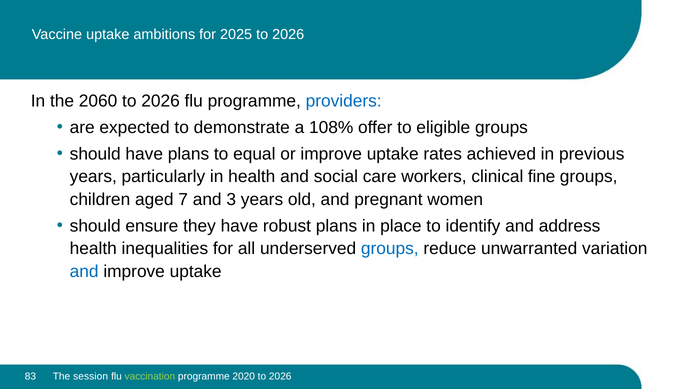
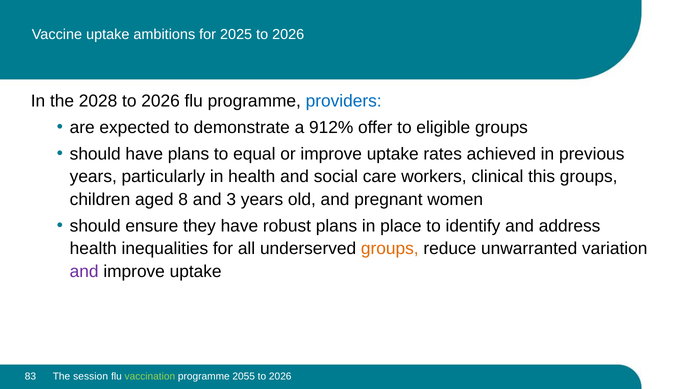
2060: 2060 -> 2028 (98, 101)
108%: 108% -> 912% (331, 128)
fine: fine -> this (542, 177)
7: 7 -> 8 (183, 200)
groups colour: blue -> orange (390, 249)
and colour: blue -> purple (84, 272)
2020: 2020 -> 2055 (244, 376)
